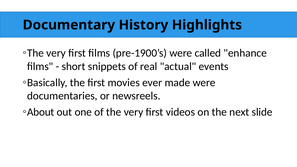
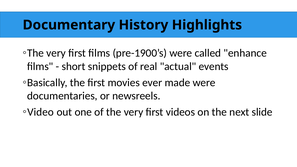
About: About -> Video (41, 112)
